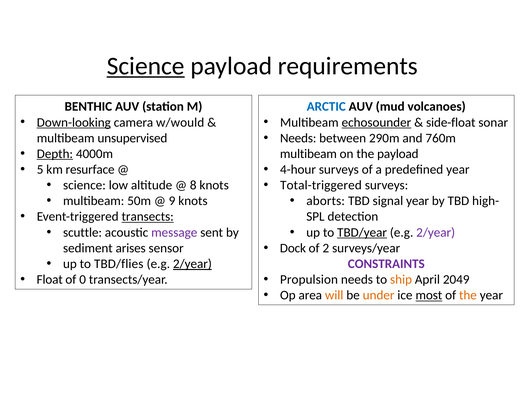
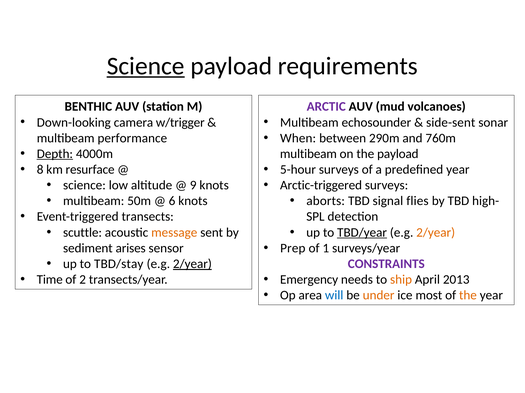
ARCTIC colour: blue -> purple (326, 107)
Down-looking underline: present -> none (74, 123)
w/would: w/would -> w/trigger (180, 123)
echosounder underline: present -> none (376, 123)
side-float: side-float -> side-sent (451, 123)
Needs: Needs -> When (298, 138)
unsupervised: unsupervised -> performance (132, 138)
5: 5 -> 8 (40, 170)
4-hour: 4-hour -> 5-hour (298, 170)
8: 8 -> 9 (193, 186)
Total-triggered: Total-triggered -> Arctic-triggered (321, 186)
9: 9 -> 6 (172, 201)
signal year: year -> flies (417, 201)
transects underline: present -> none (148, 217)
message colour: purple -> orange (174, 233)
2/year colour: purple -> orange (436, 233)
Dock: Dock -> Prep (293, 249)
2: 2 -> 1 (326, 249)
TBD/flies: TBD/flies -> TBD/stay (119, 264)
Float: Float -> Time (50, 280)
0: 0 -> 2 (83, 280)
Propulsion: Propulsion -> Emergency (309, 280)
2049: 2049 -> 2013 (456, 280)
will colour: orange -> blue (334, 296)
most underline: present -> none (429, 296)
